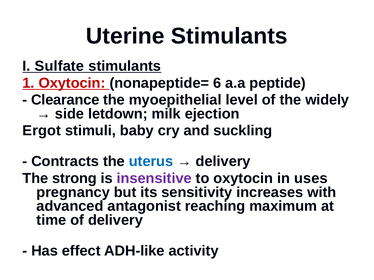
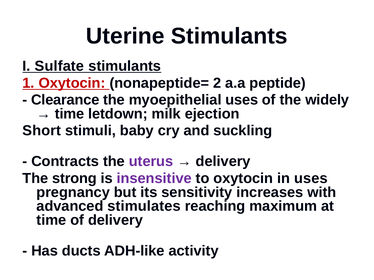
6: 6 -> 2 (217, 83)
myoepithelial level: level -> uses (242, 100)
side: side -> time (70, 114)
Ergot: Ergot -> Short (42, 131)
uterus colour: blue -> purple (151, 162)
antagonist: antagonist -> stimulates (144, 207)
effect: effect -> ducts (81, 251)
